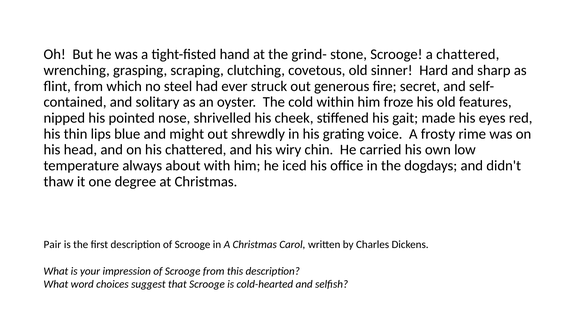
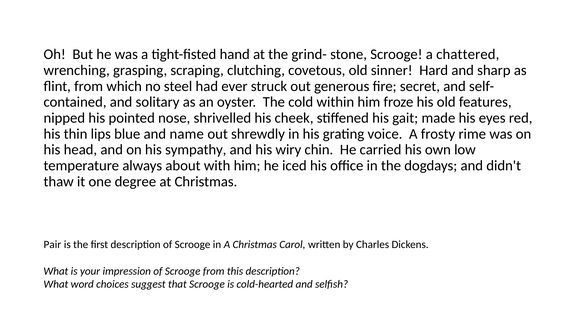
might: might -> name (187, 134)
his chattered: chattered -> sympathy (196, 150)
